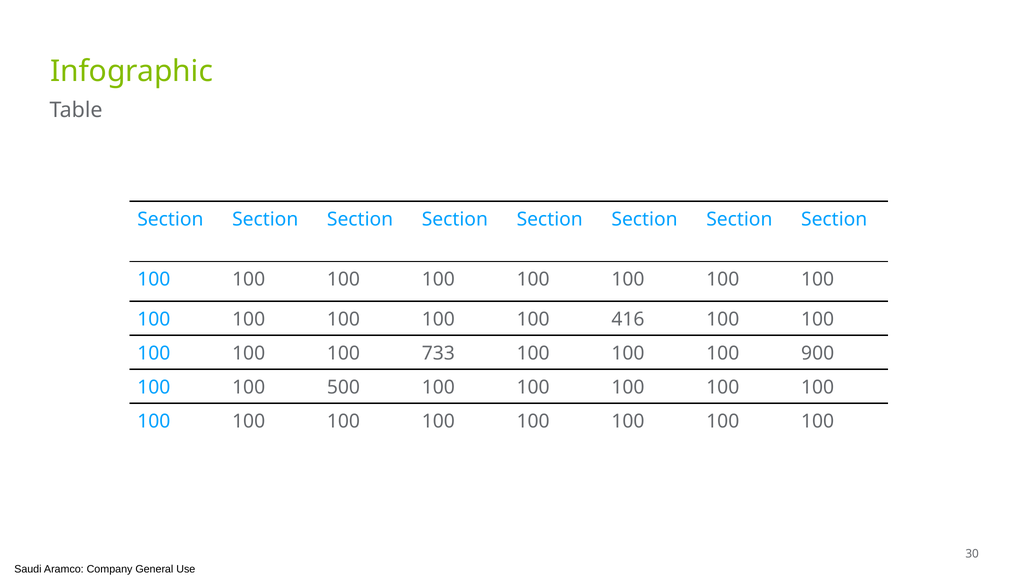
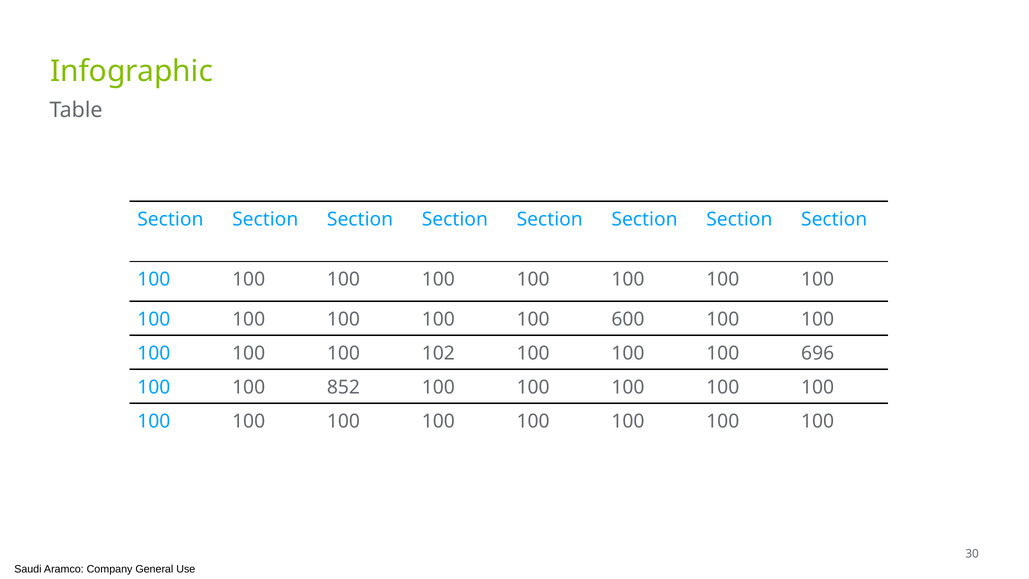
416: 416 -> 600 (628, 319)
733: 733 -> 102 (438, 353)
900: 900 -> 696 (818, 353)
500: 500 -> 852 (344, 387)
